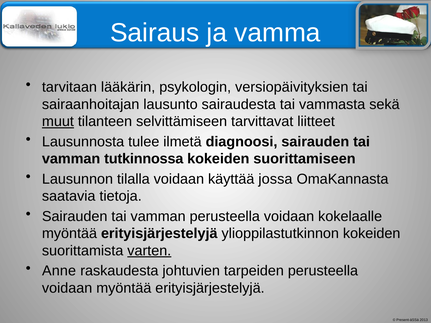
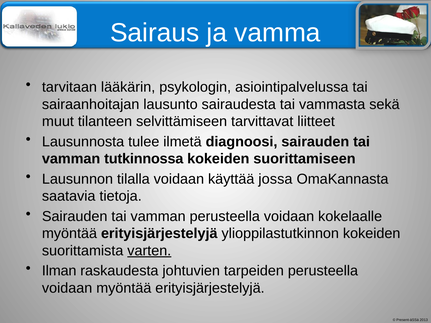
versiopäivityksien: versiopäivityksien -> asiointipalvelussa (292, 87)
muut underline: present -> none (58, 122)
Anne: Anne -> Ilman (59, 271)
